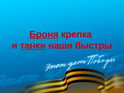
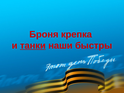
Броня underline: present -> none (44, 34)
